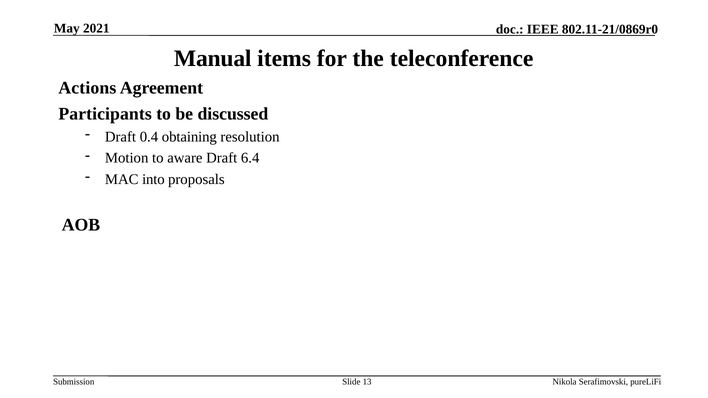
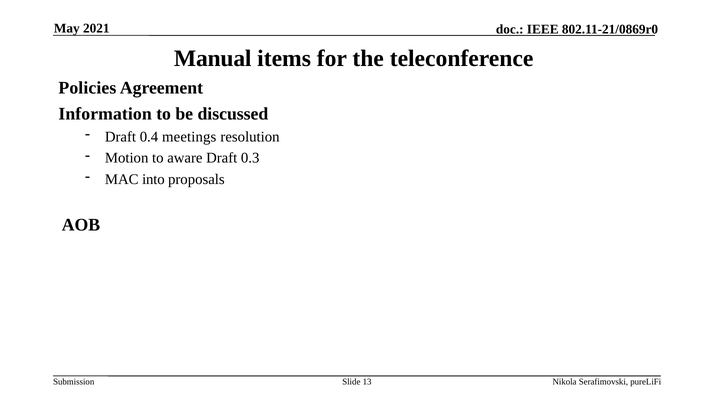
Actions: Actions -> Policies (87, 88)
Participants: Participants -> Information (105, 114)
obtaining: obtaining -> meetings (189, 137)
6.4: 6.4 -> 0.3 (250, 158)
